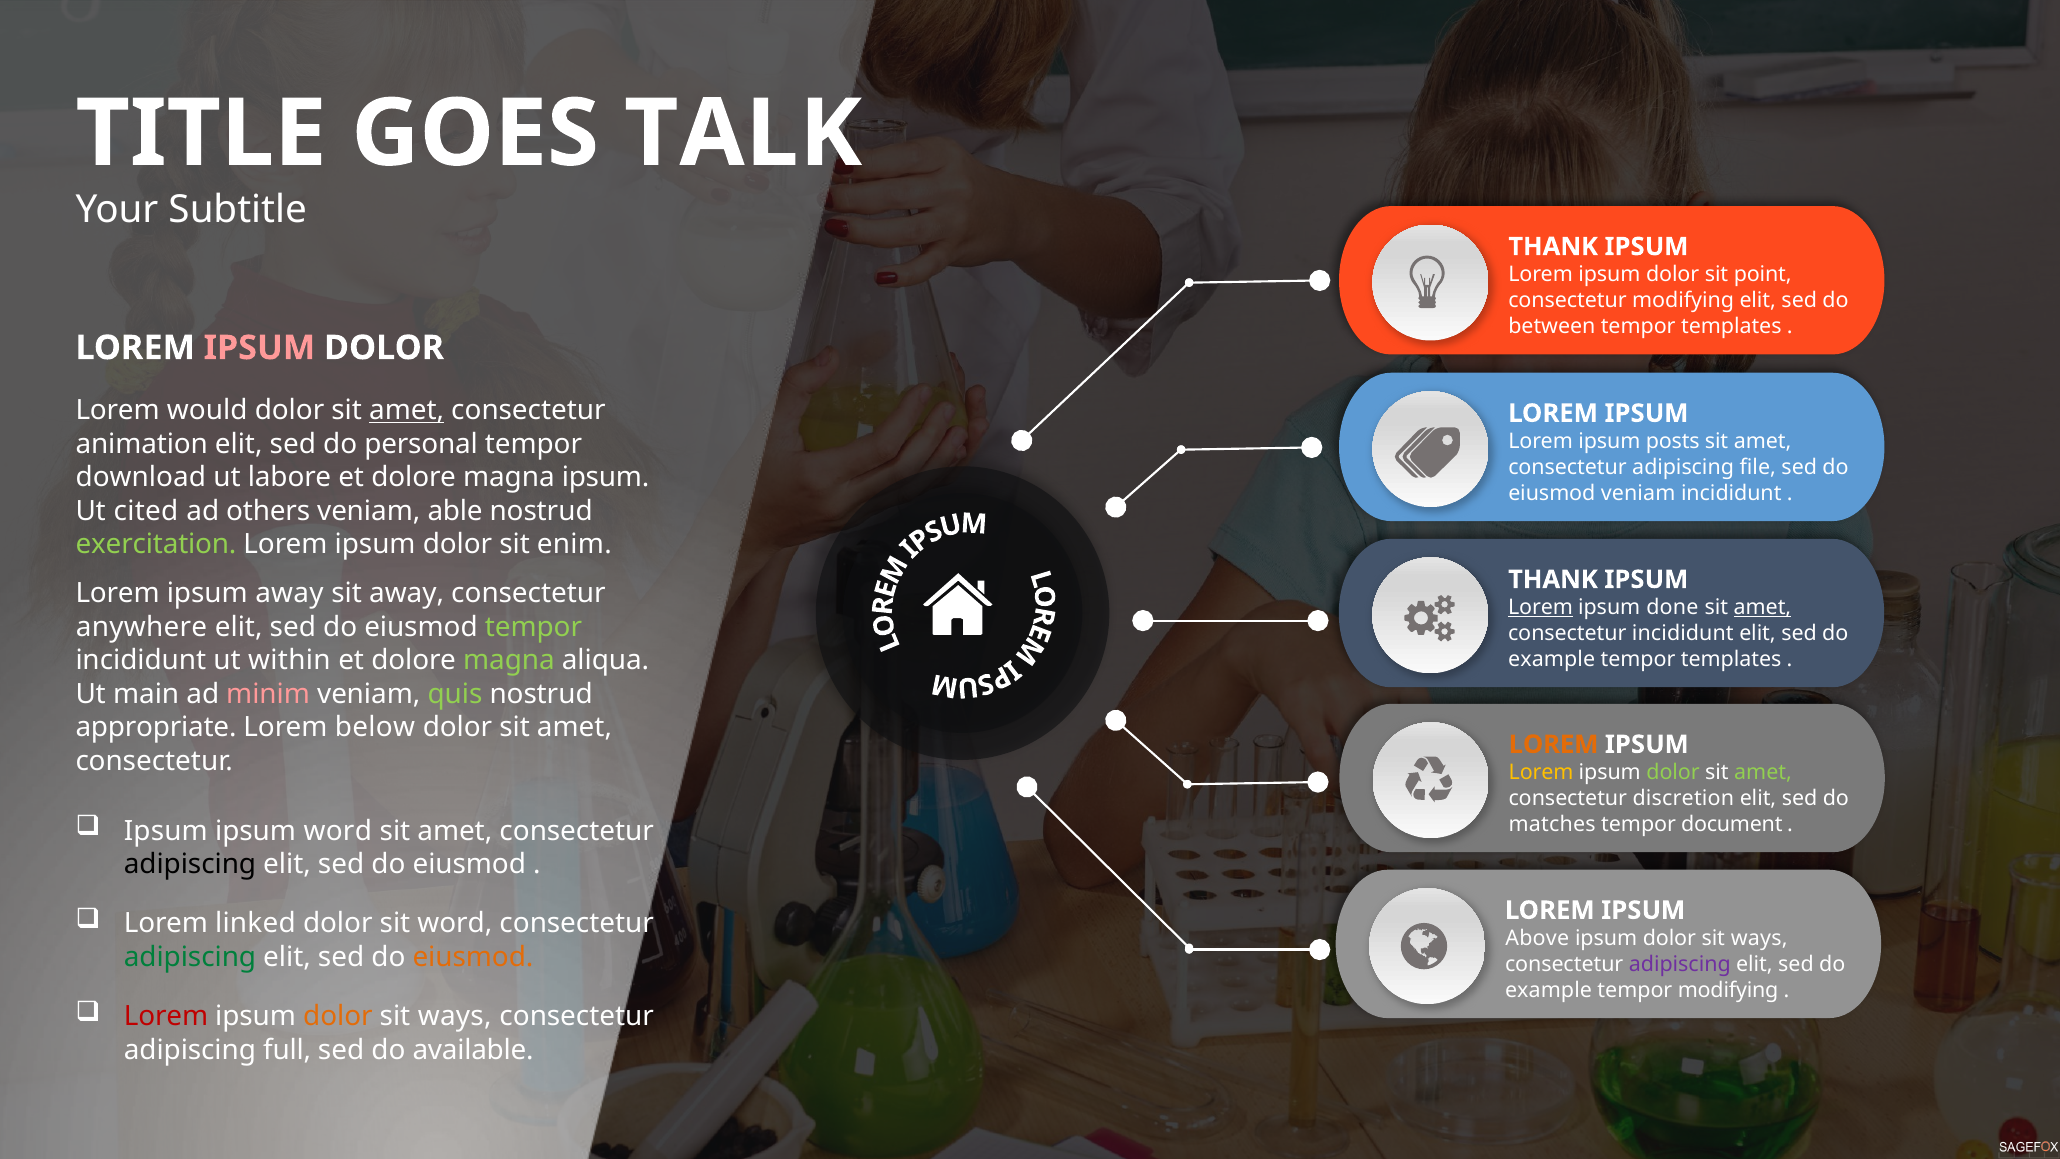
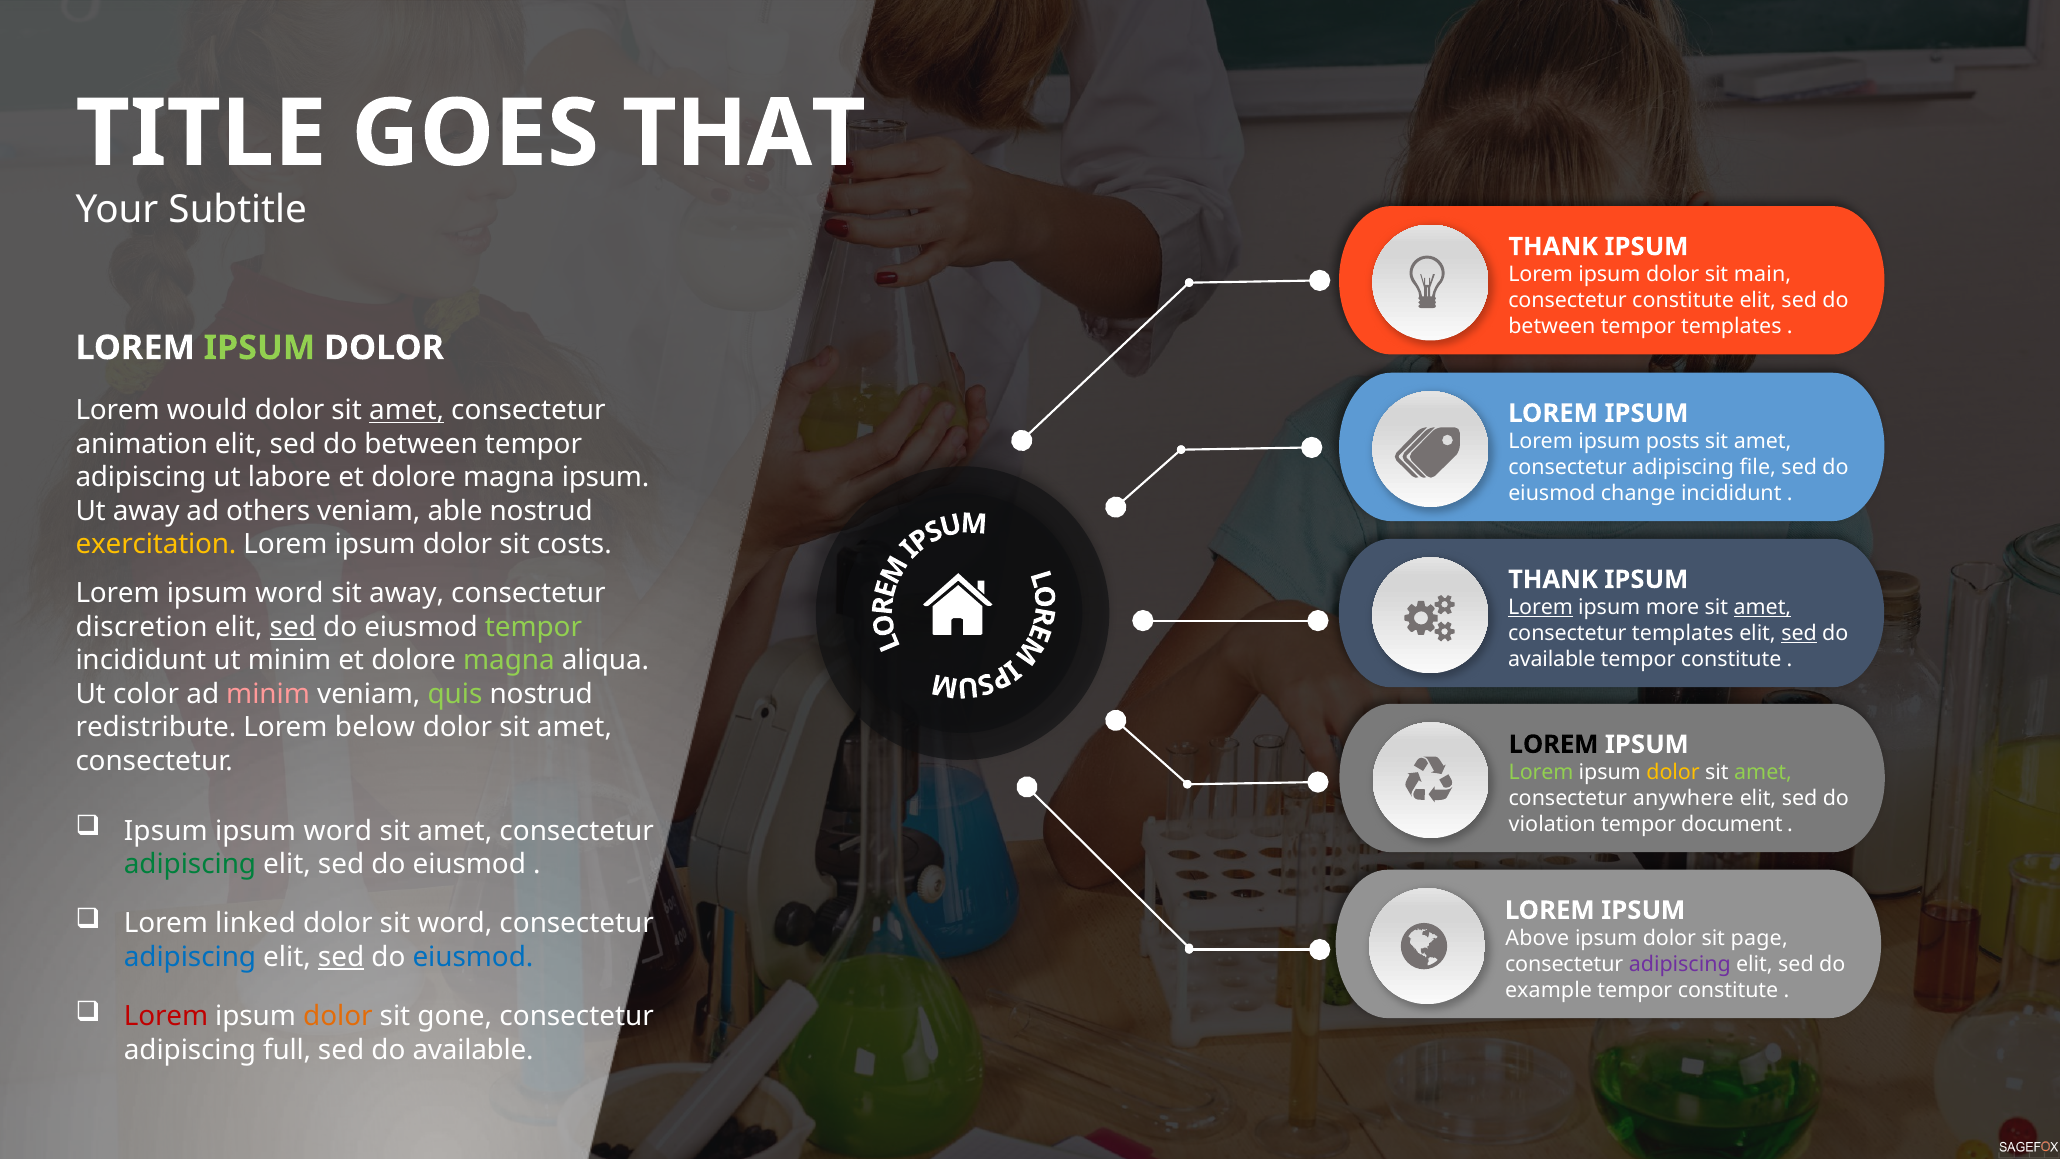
TALK: TALK -> THAT (744, 134)
point: point -> main (1763, 275)
consectetur modifying: modifying -> constitute (1683, 300)
IPSUM colour: pink -> light green (259, 348)
personal: personal -> between (421, 444)
download: download -> adipiscing (141, 478)
eiusmod veniam: veniam -> change (1638, 493)
Ut cited: cited -> away (146, 511)
exercitation colour: light green -> yellow (156, 545)
enim: enim -> costs (574, 545)
Lorem ipsum away: away -> word (289, 594)
done: done -> more (1673, 607)
anywhere: anywhere -> discretion (142, 627)
sed underline: none -> present (293, 627)
consectetur incididunt: incididunt -> templates (1683, 633)
sed underline: none -> present (1799, 633)
ut within: within -> minim (290, 661)
example: example -> available (1552, 659)
templates: templates -> constitute (1731, 659)
main: main -> color (146, 694)
appropriate: appropriate -> redistribute (156, 728)
LOREM colour: orange -> black (1554, 744)
Lorem colour: yellow -> light green (1541, 772)
dolor colour: light green -> yellow (1673, 772)
discretion: discretion -> anywhere (1683, 798)
matches: matches -> violation (1552, 824)
adipiscing colour: black -> green (190, 864)
ways: ways -> page (1759, 938)
adipiscing colour: green -> blue (190, 957)
sed underline: none -> present (341, 957)
eiusmod colour: orange -> blue (473, 957)
modifying: modifying -> constitute (1728, 990)
ways: ways -> gone (455, 1016)
